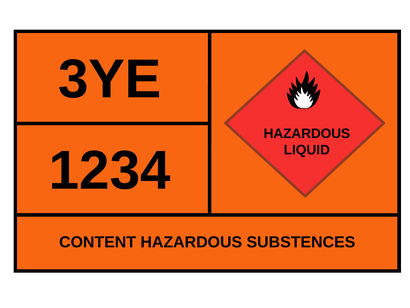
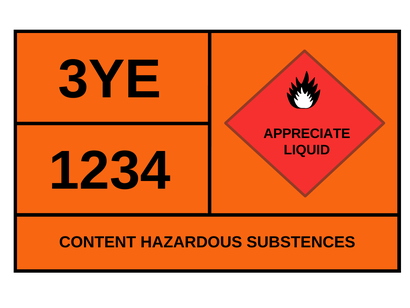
HAZARDOUS: HAZARDOUS -> APPRECIATE (307, 133)
